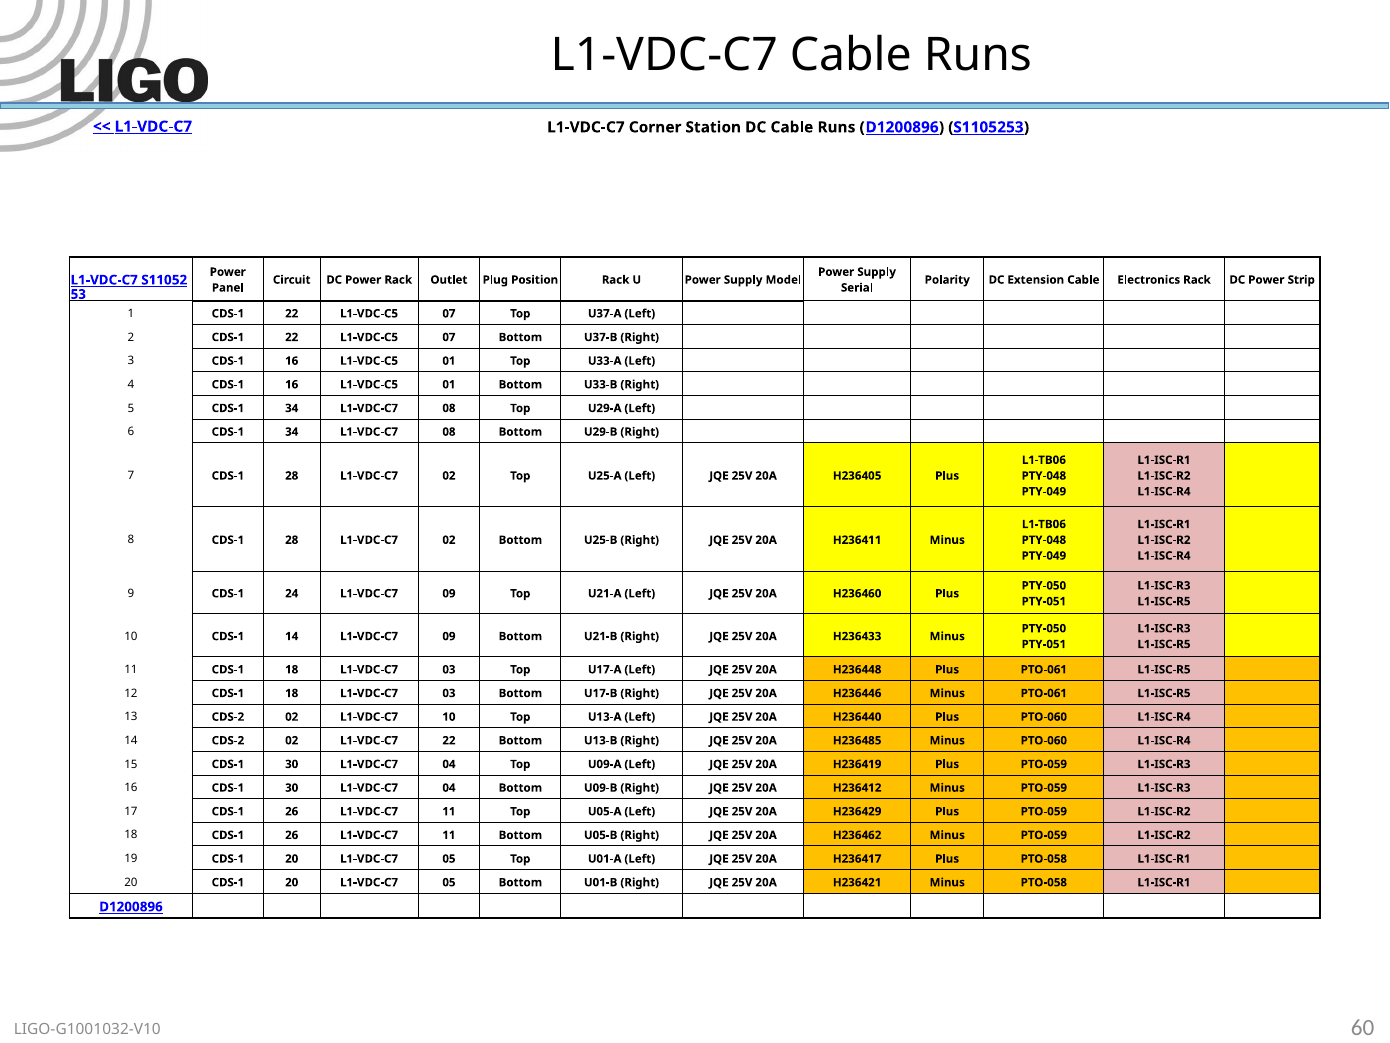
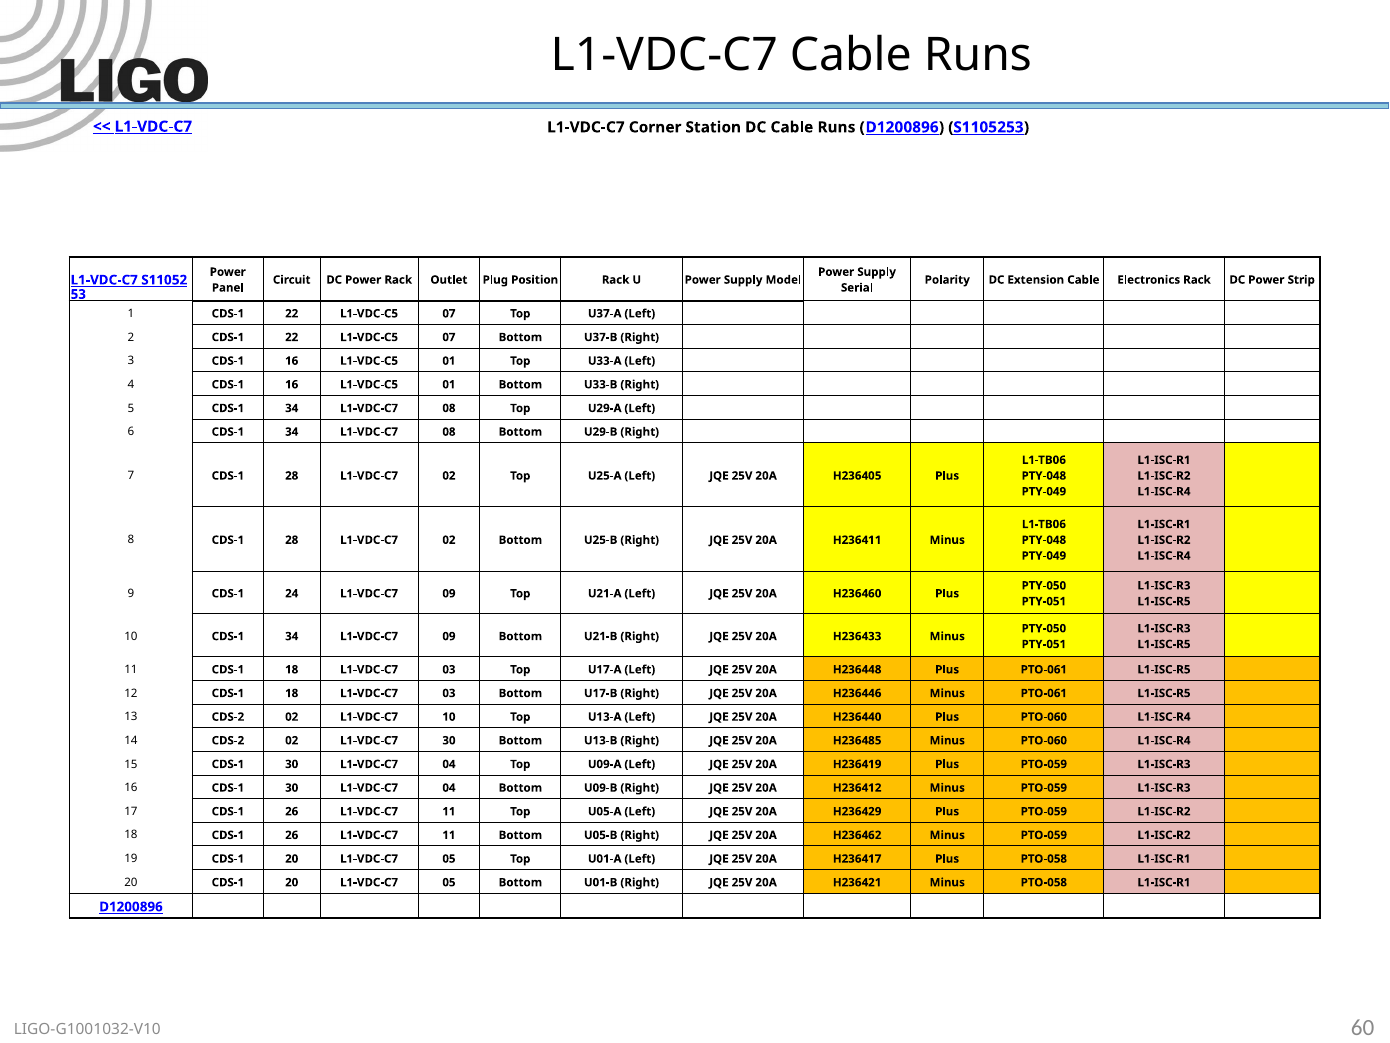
10 CDS-1 14: 14 -> 34 (292, 636)
L1-VDC-C7 22: 22 -> 30 (449, 740)
